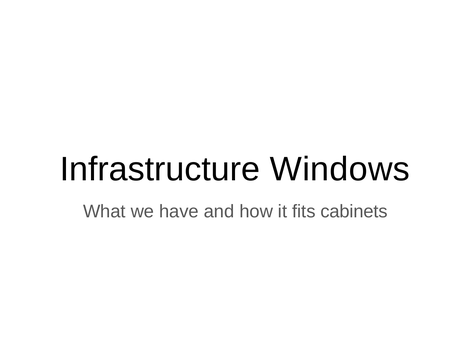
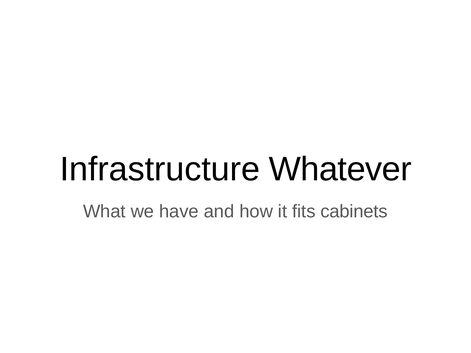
Windows: Windows -> Whatever (340, 169)
